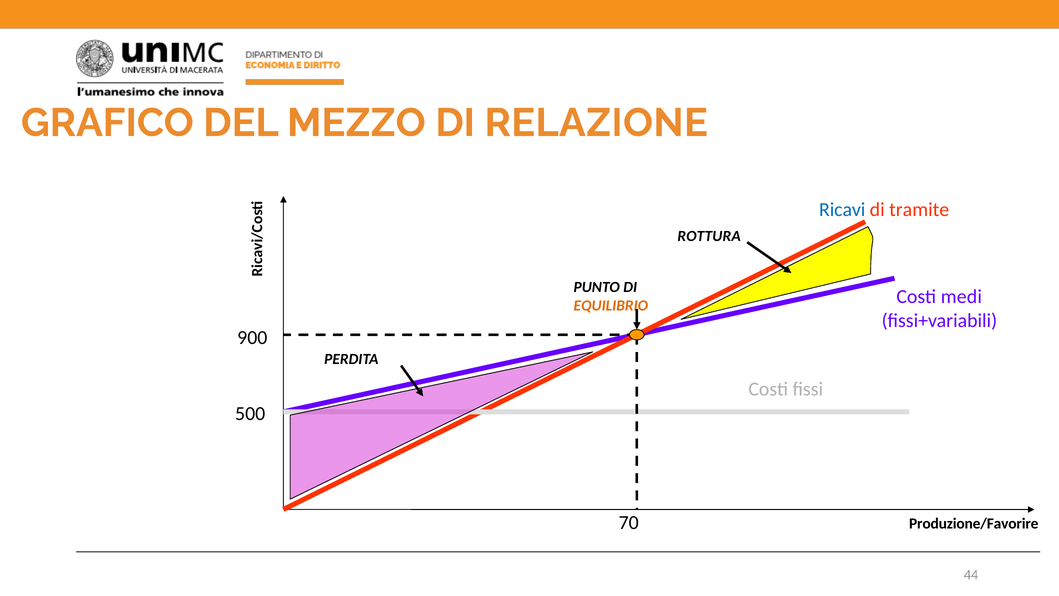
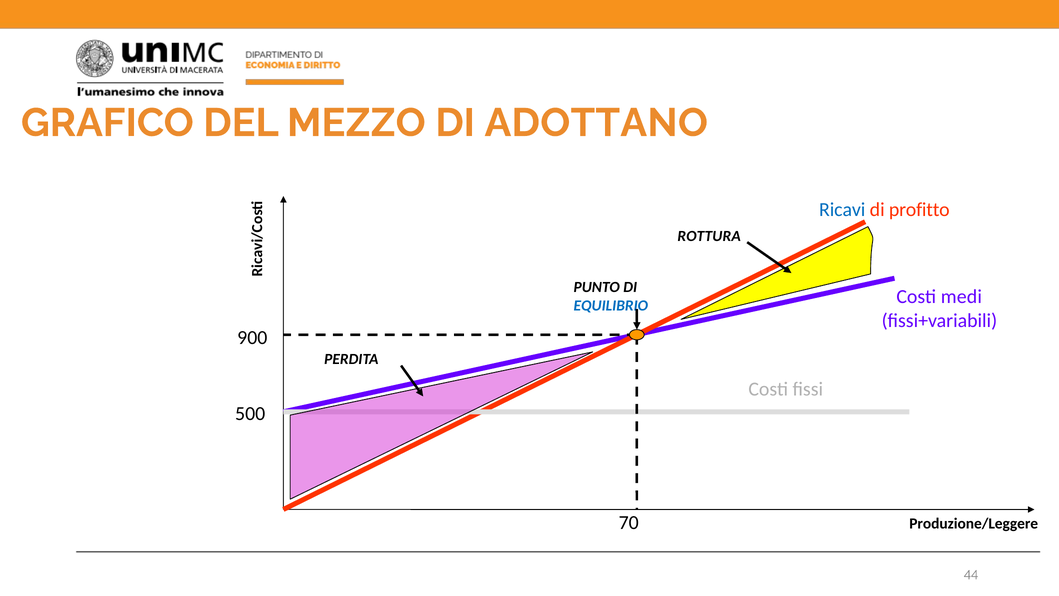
RELAZIONE: RELAZIONE -> ADOTTANO (596, 123)
tramite: tramite -> profitto (919, 209)
EQUILIBRIO colour: orange -> blue (611, 306)
Produzione/Favorire: Produzione/Favorire -> Produzione/Leggere (974, 523)
